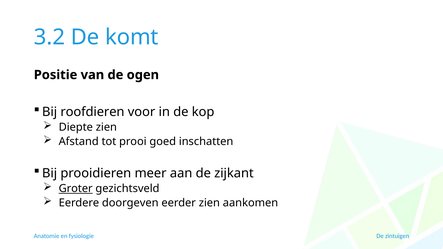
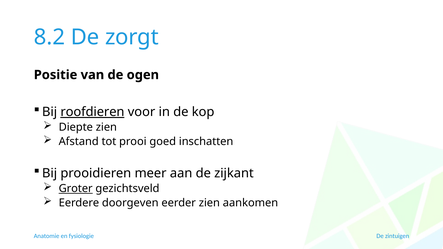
3.2: 3.2 -> 8.2 (49, 37)
komt: komt -> zorgt (132, 37)
roofdieren underline: none -> present (92, 112)
